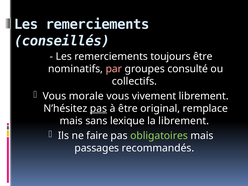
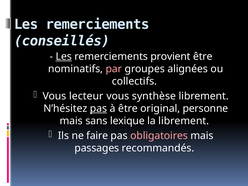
Les underline: none -> present (64, 57)
toujours: toujours -> provient (171, 57)
consulté: consulté -> alignées (188, 69)
morale: morale -> lecteur (86, 96)
vivement: vivement -> synthèse (154, 96)
remplace: remplace -> personne (205, 109)
obligatoires colour: light green -> pink (159, 136)
